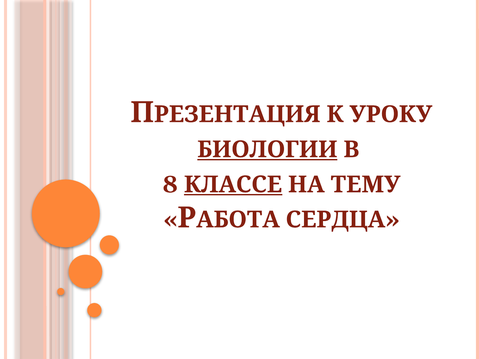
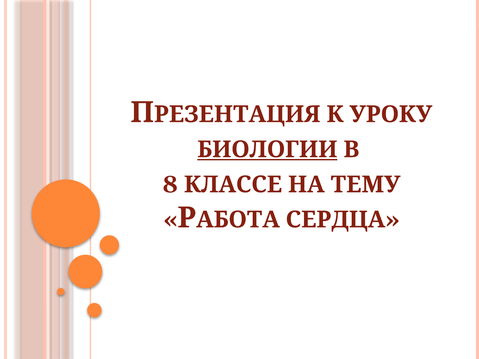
КЛАССЕ underline: present -> none (233, 185)
